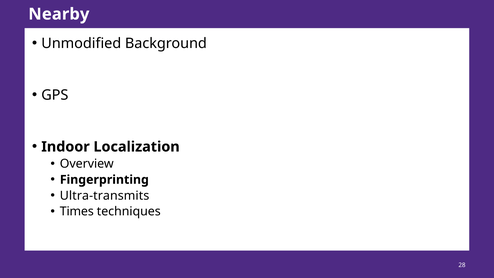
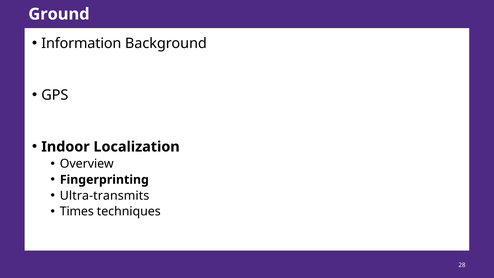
Nearby: Nearby -> Ground (59, 14)
Unmodified: Unmodified -> Information (81, 43)
